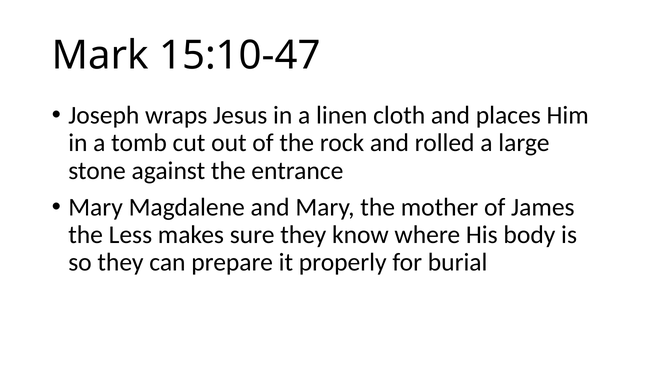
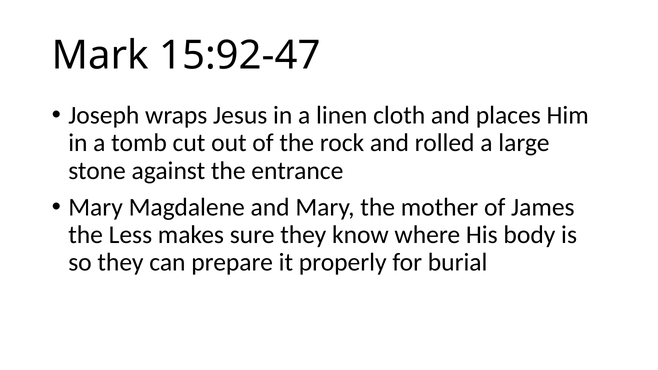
15:10-47: 15:10-47 -> 15:92-47 (240, 55)
